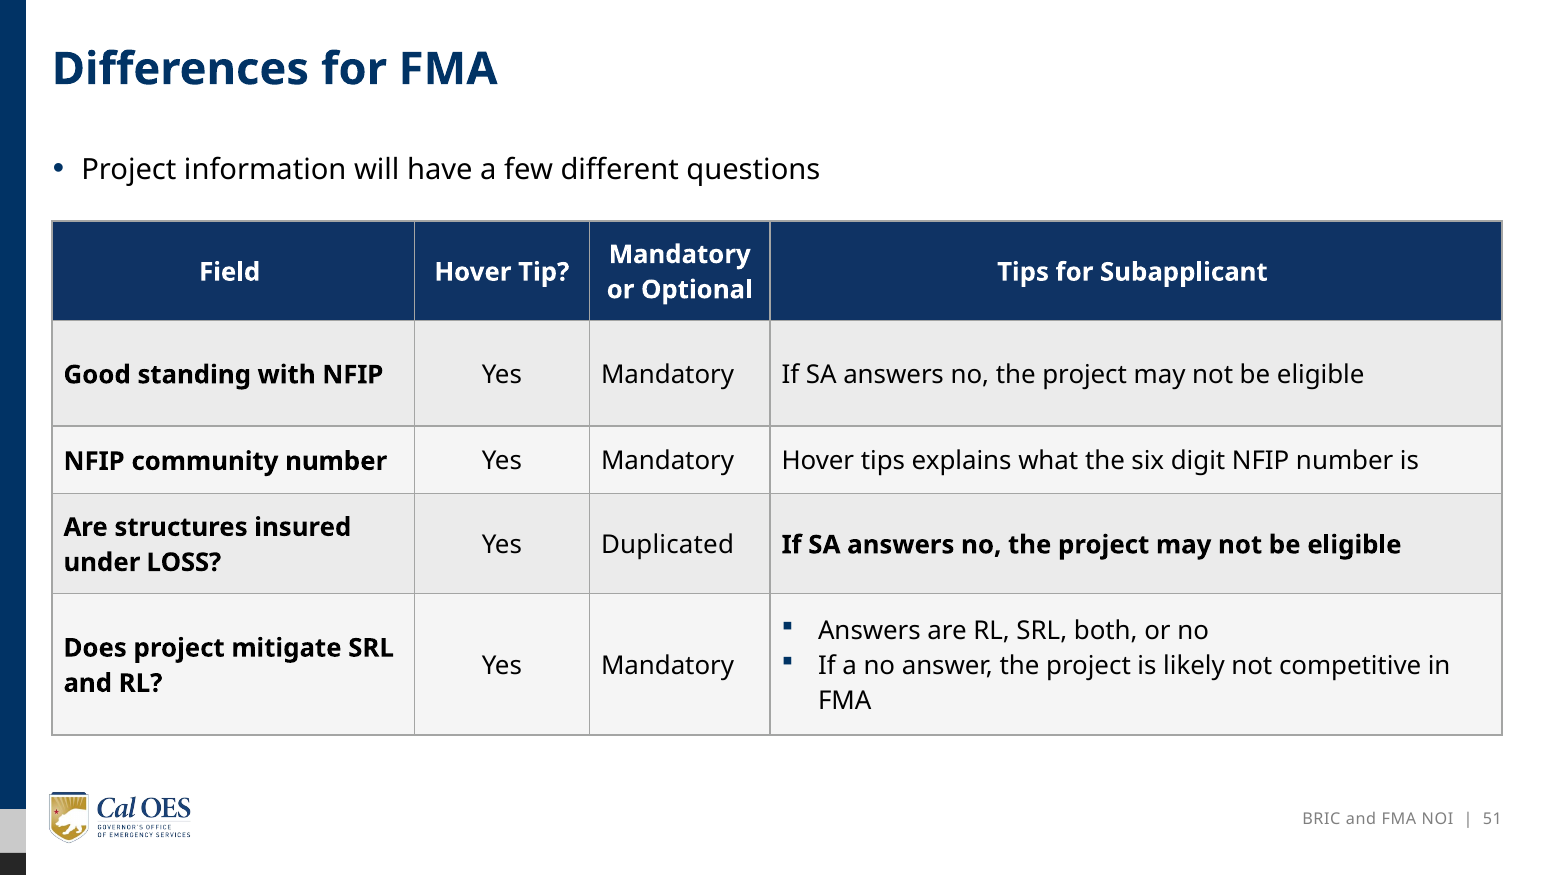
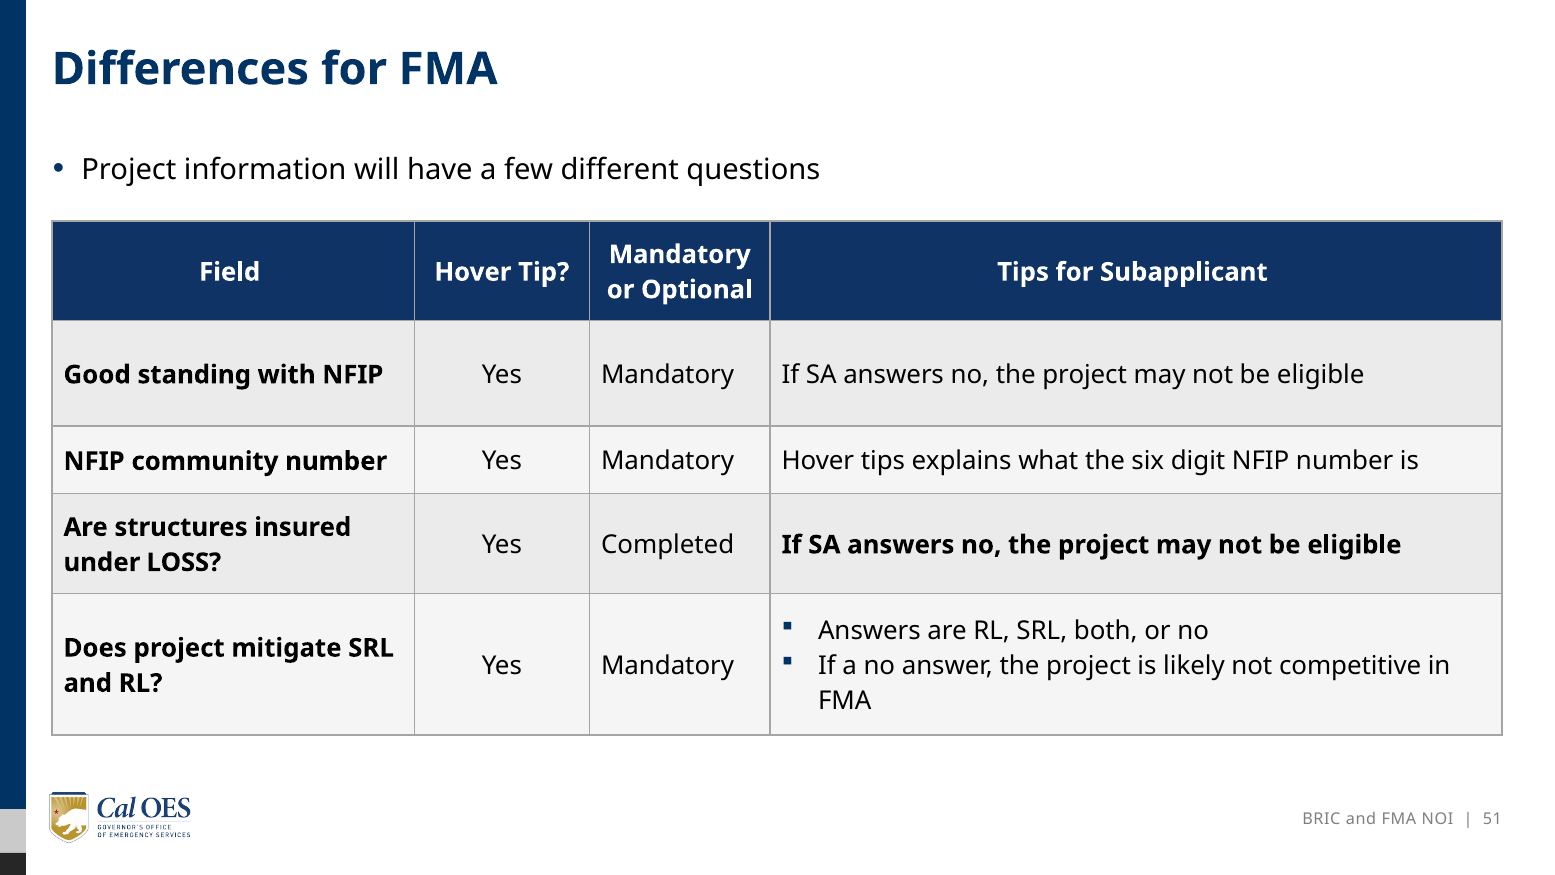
Duplicated: Duplicated -> Completed (668, 545)
